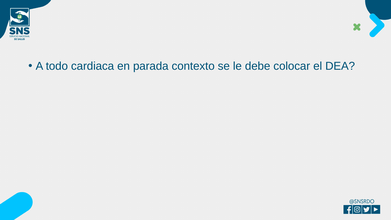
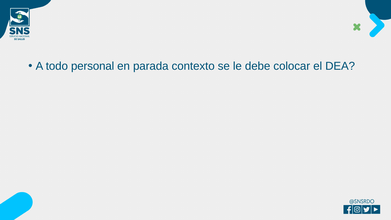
cardiaca: cardiaca -> personal (93, 66)
